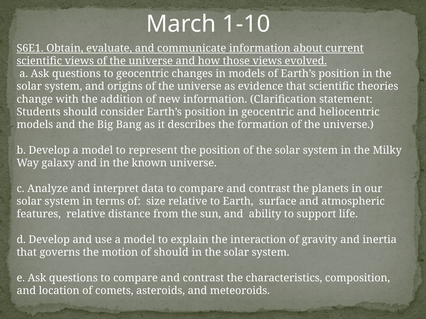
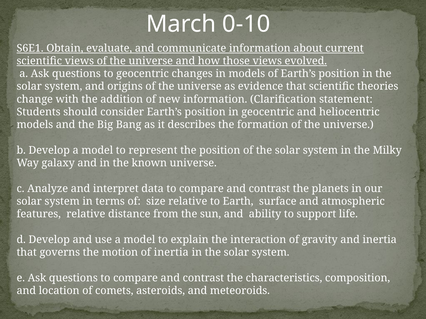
1-10: 1-10 -> 0-10 (246, 24)
of should: should -> inertia (171, 253)
